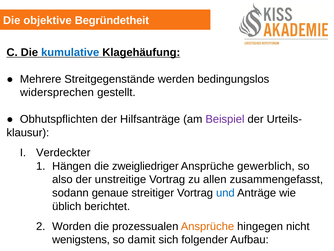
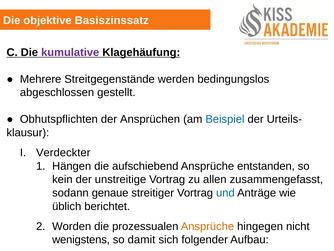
Begründetheit: Begründetheit -> Basiszinssatz (112, 20)
kumulative colour: blue -> purple (70, 52)
widersprechen: widersprechen -> abgeschlossen (57, 92)
Hilfsanträge: Hilfsanträge -> Ansprüchen (150, 119)
Beispiel colour: purple -> blue (225, 119)
zweigliedriger: zweigliedriger -> aufschiebend (145, 166)
gewerblich: gewerblich -> entstanden (266, 166)
also: also -> kein (62, 179)
